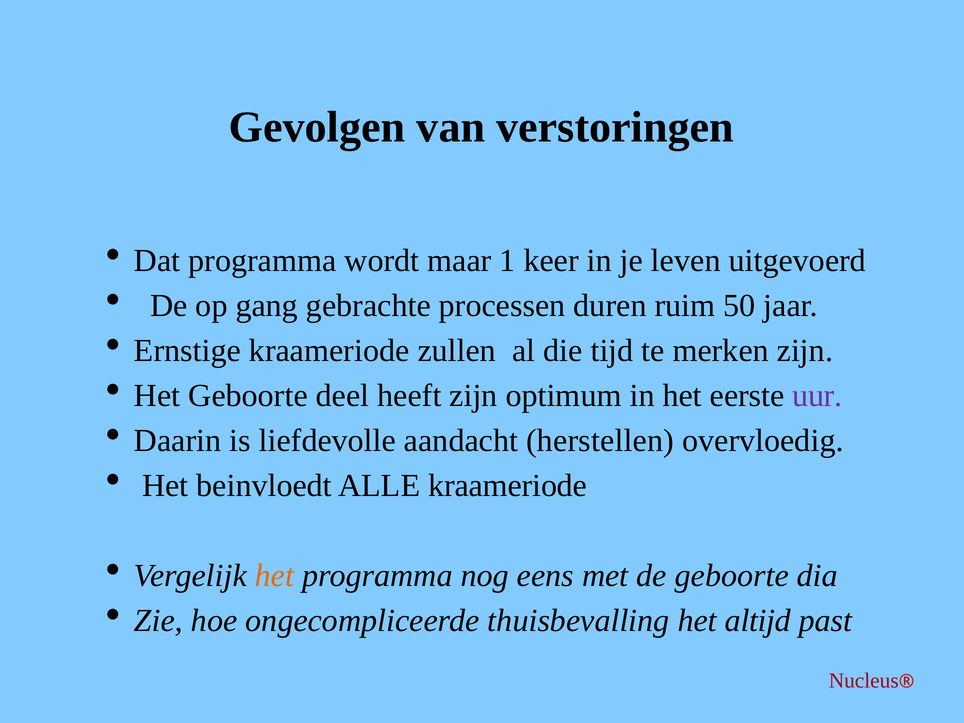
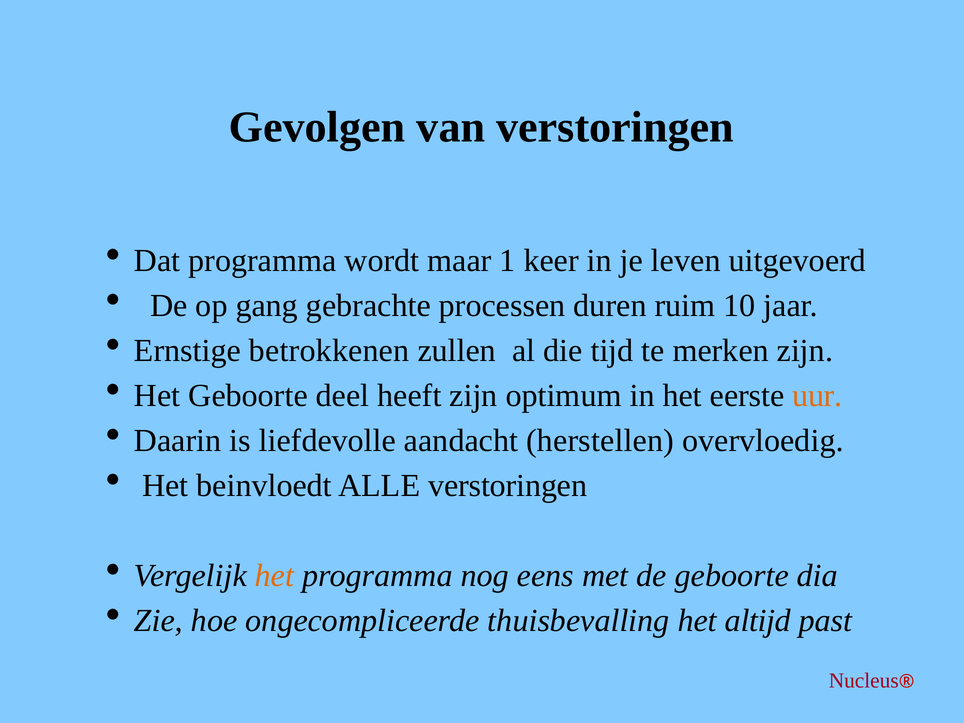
50: 50 -> 10 (739, 306)
Ernstige kraameriode: kraameriode -> betrokkenen (329, 351)
uur colour: purple -> orange (817, 396)
ALLE kraameriode: kraameriode -> verstoringen (508, 485)
